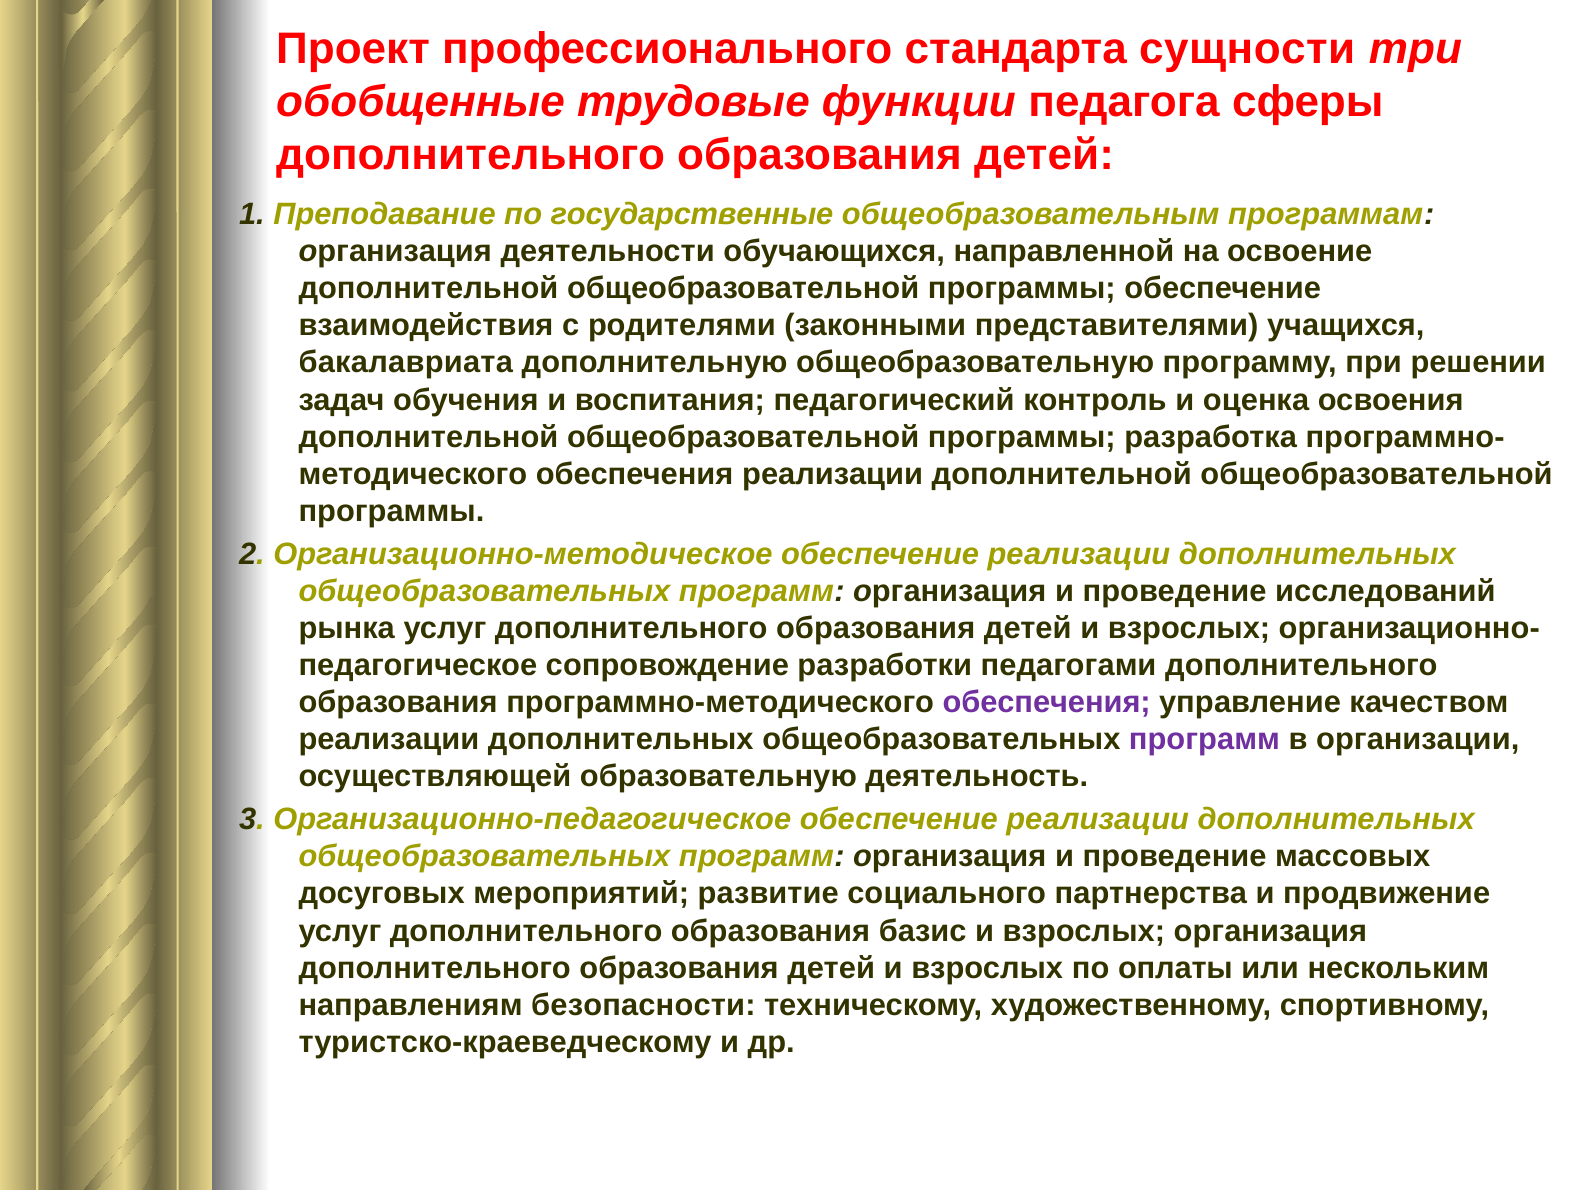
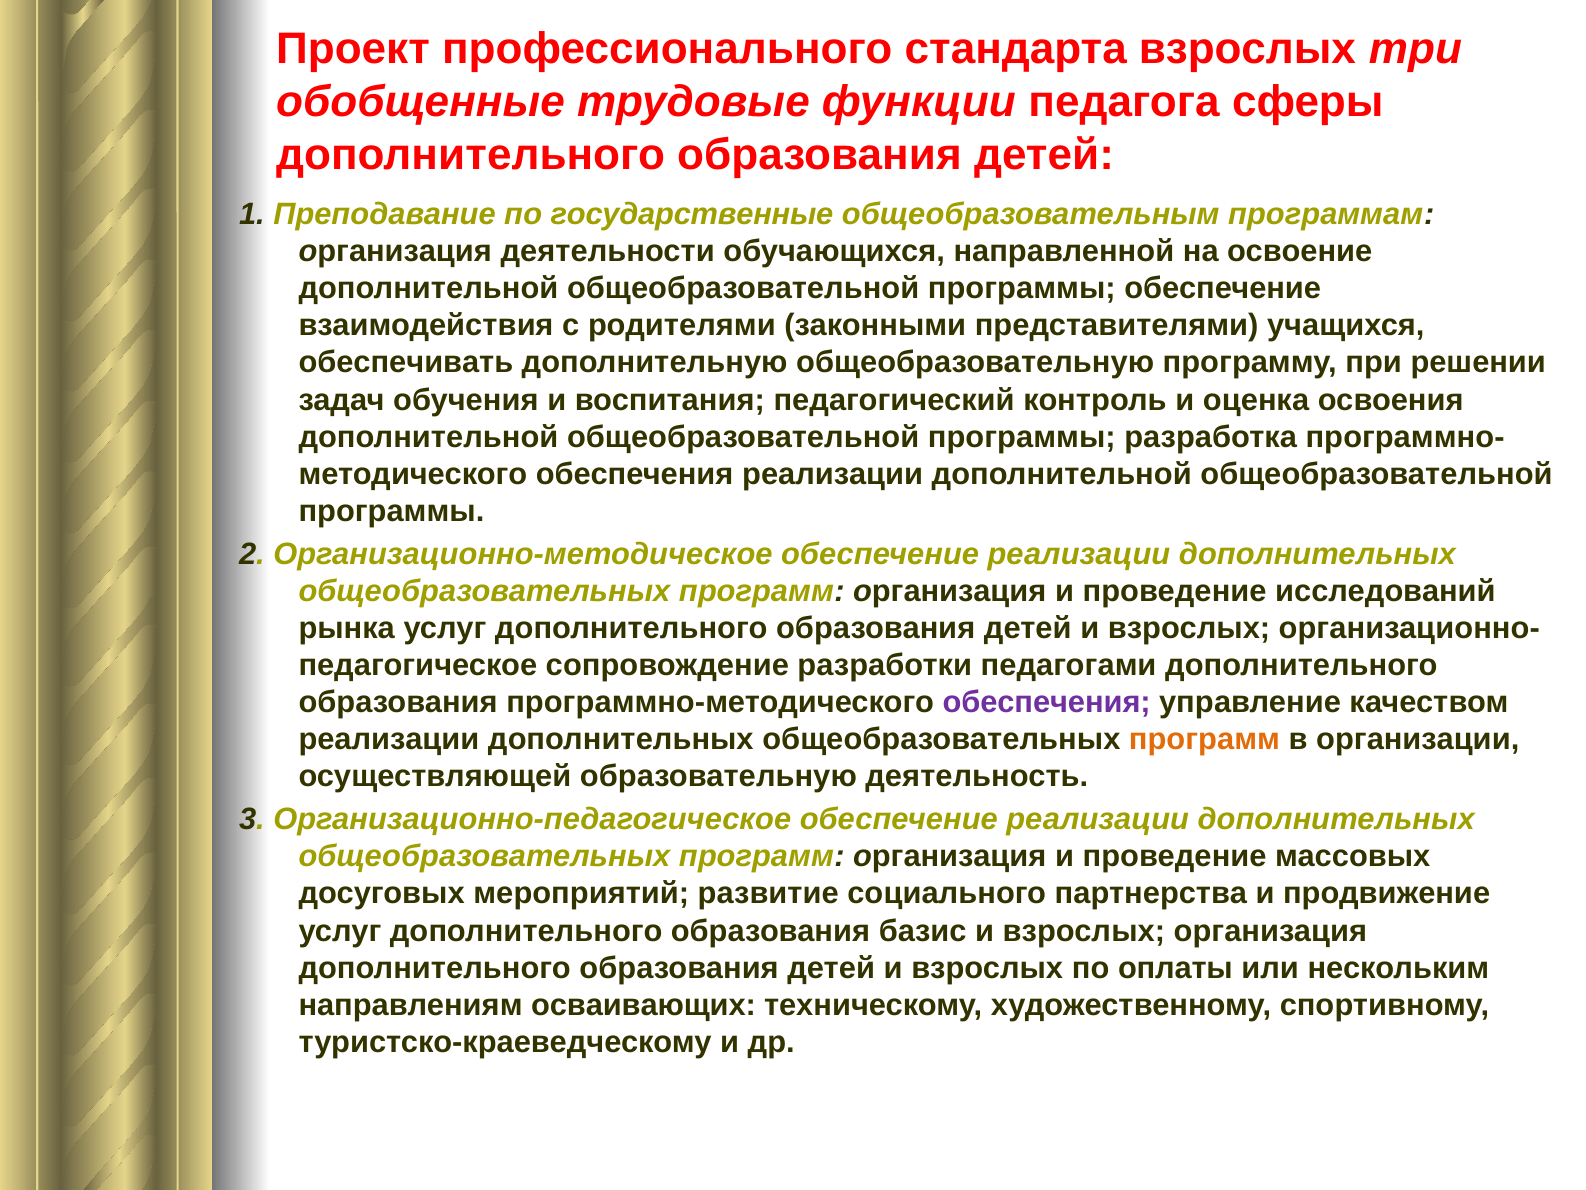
стандарта сущности: сущности -> взрослых (1247, 49)
бакалавриата: бакалавриата -> обеспечивать (406, 363)
программ colour: purple -> orange (1204, 739)
безопасности: безопасности -> осваивающих (644, 1004)
